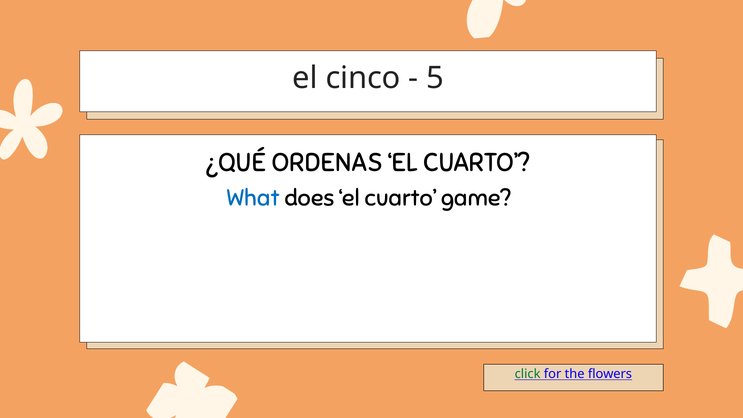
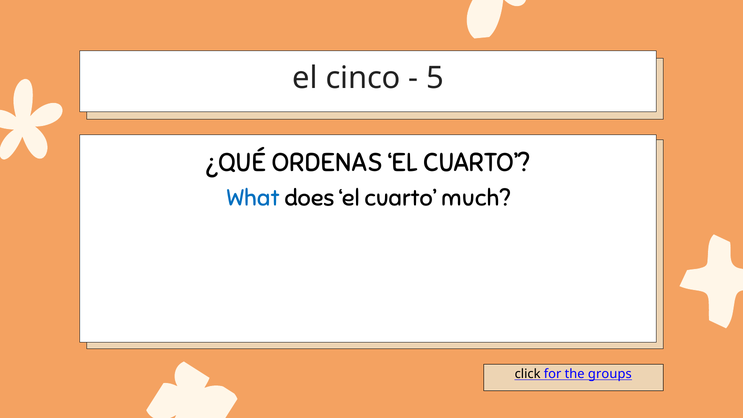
game: game -> much (476, 198)
click colour: green -> black (528, 374)
flowers: flowers -> groups (610, 374)
